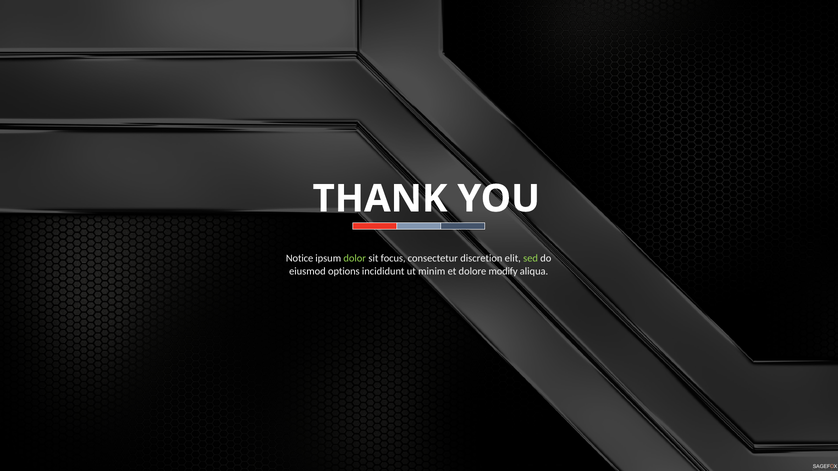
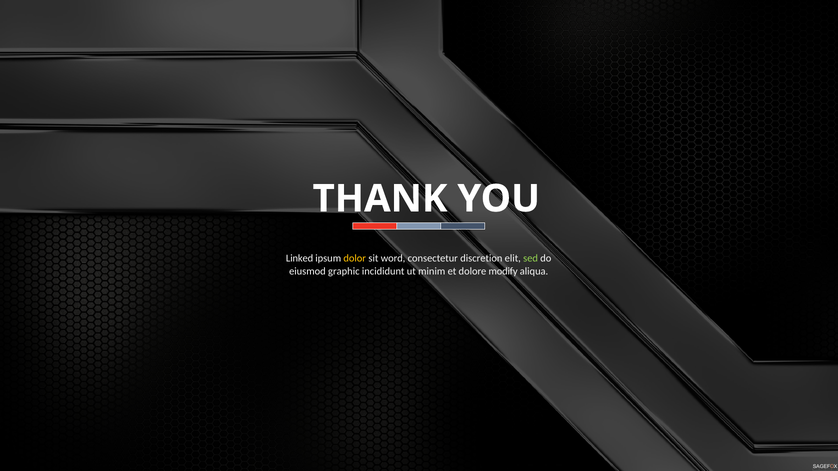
Notice: Notice -> Linked (300, 259)
dolor colour: light green -> yellow (355, 259)
focus: focus -> word (393, 259)
options: options -> graphic (344, 271)
